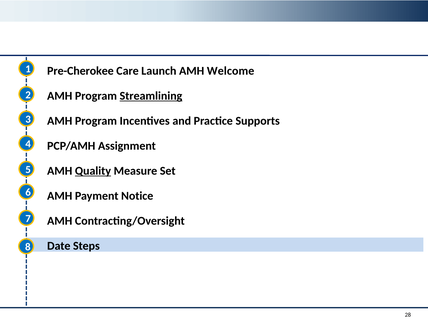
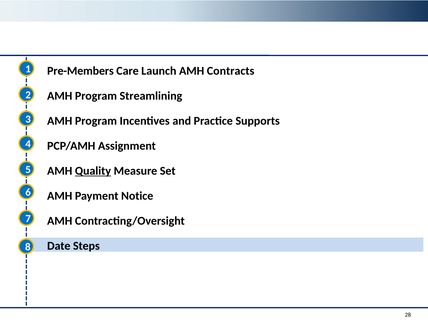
Pre-Cherokee: Pre-Cherokee -> Pre-Members (80, 71)
Welcome: Welcome -> Contracts (231, 71)
Streamlining underline: present -> none (151, 96)
